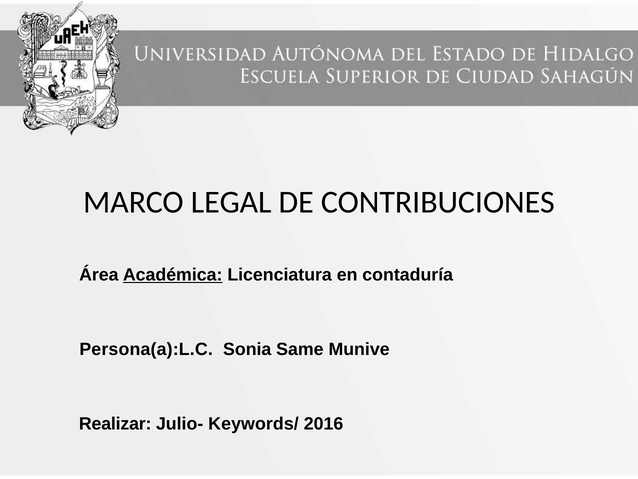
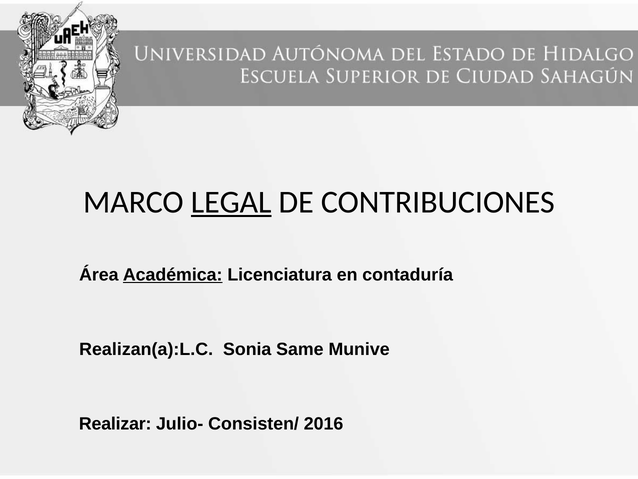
LEGAL underline: none -> present (231, 202)
Persona(a):L.C: Persona(a):L.C -> Realizan(a):L.C (146, 349)
Keywords/: Keywords/ -> Consisten/ (254, 423)
